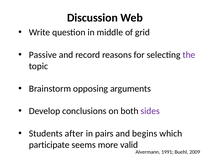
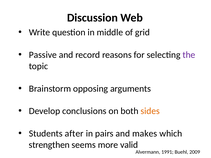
sides colour: purple -> orange (150, 111)
begins: begins -> makes (145, 134)
participate: participate -> strengthen (49, 145)
